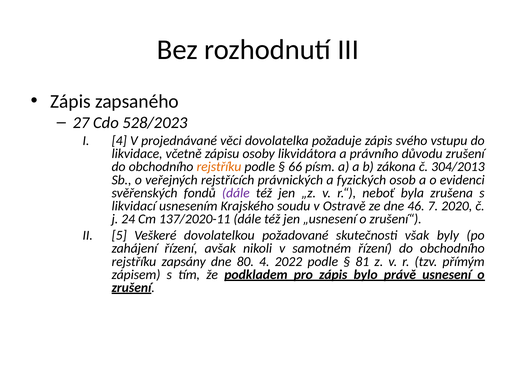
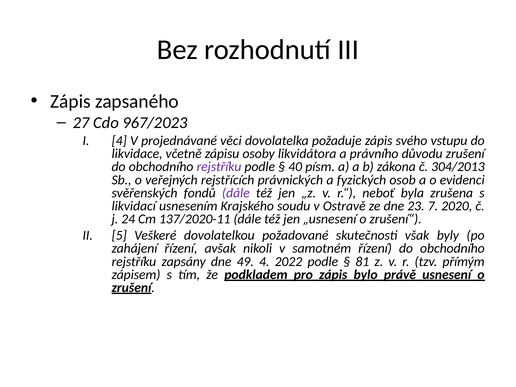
528/2023: 528/2023 -> 967/2023 (155, 123)
rejstříku colour: orange -> purple (219, 167)
66: 66 -> 40 (295, 167)
46: 46 -> 23 (416, 206)
80: 80 -> 49 (245, 262)
